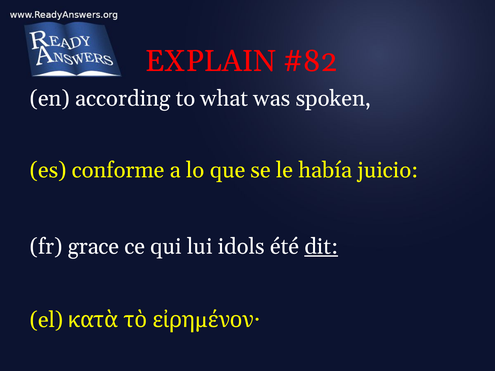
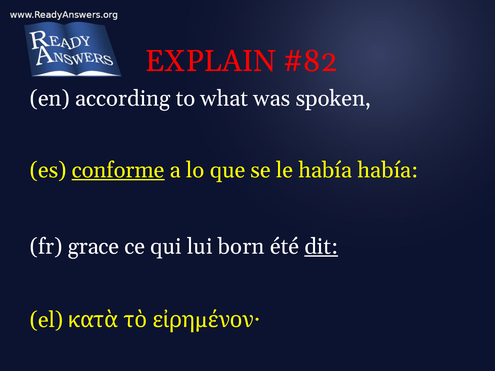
conforme underline: none -> present (118, 170)
había juicio: juicio -> había (388, 170)
idols: idols -> born (241, 247)
